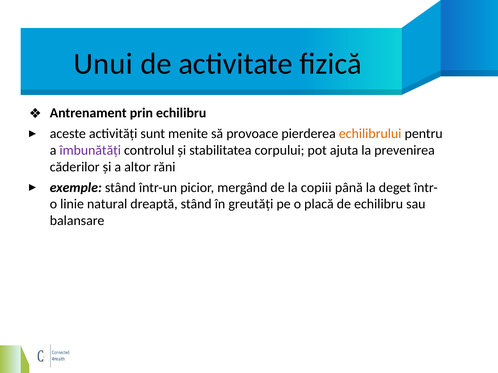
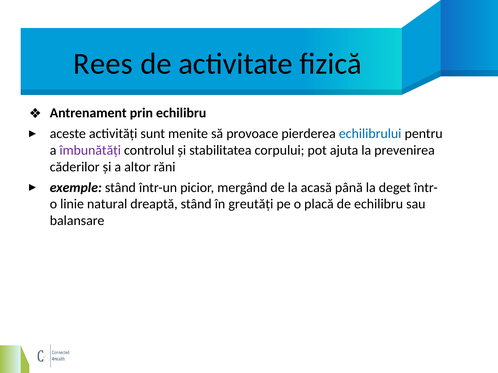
Unui: Unui -> Rees (103, 64)
echilibrului colour: orange -> blue (370, 134)
copiii: copiii -> acasă (316, 188)
